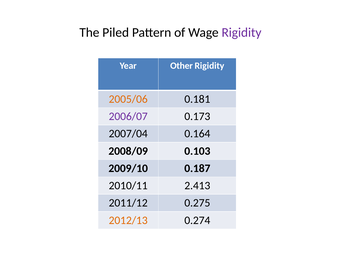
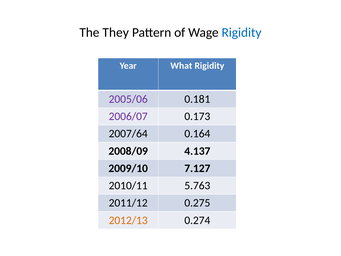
Piled: Piled -> They (116, 32)
Rigidity colour: purple -> blue (242, 32)
Other: Other -> What (181, 66)
2005/06 colour: orange -> purple (128, 99)
2007/04: 2007/04 -> 2007/64 (128, 134)
0.103: 0.103 -> 4.137 (197, 151)
0.187: 0.187 -> 7.127 (197, 168)
2.413: 2.413 -> 5.763 (197, 185)
